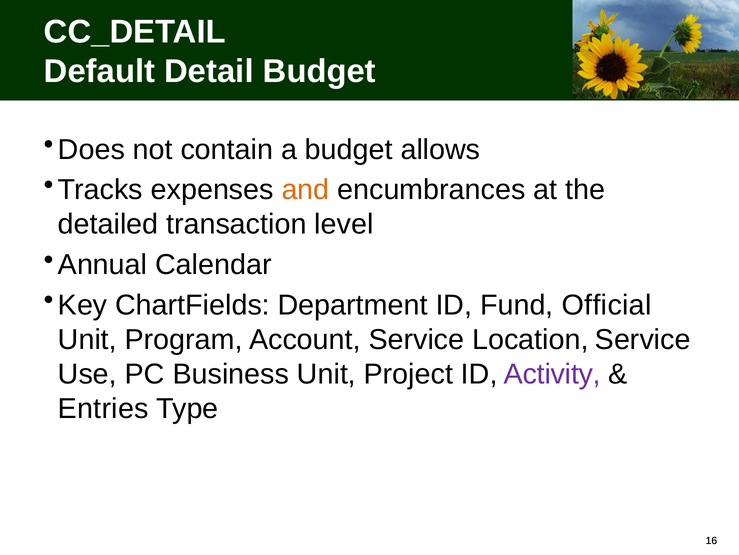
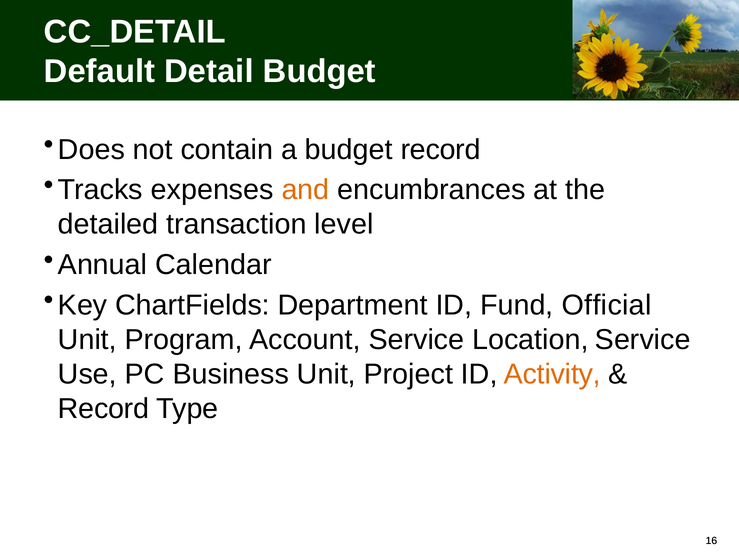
budget allows: allows -> record (441, 149)
Activity colour: purple -> orange (552, 374)
Entries: Entries -> Record (104, 408)
